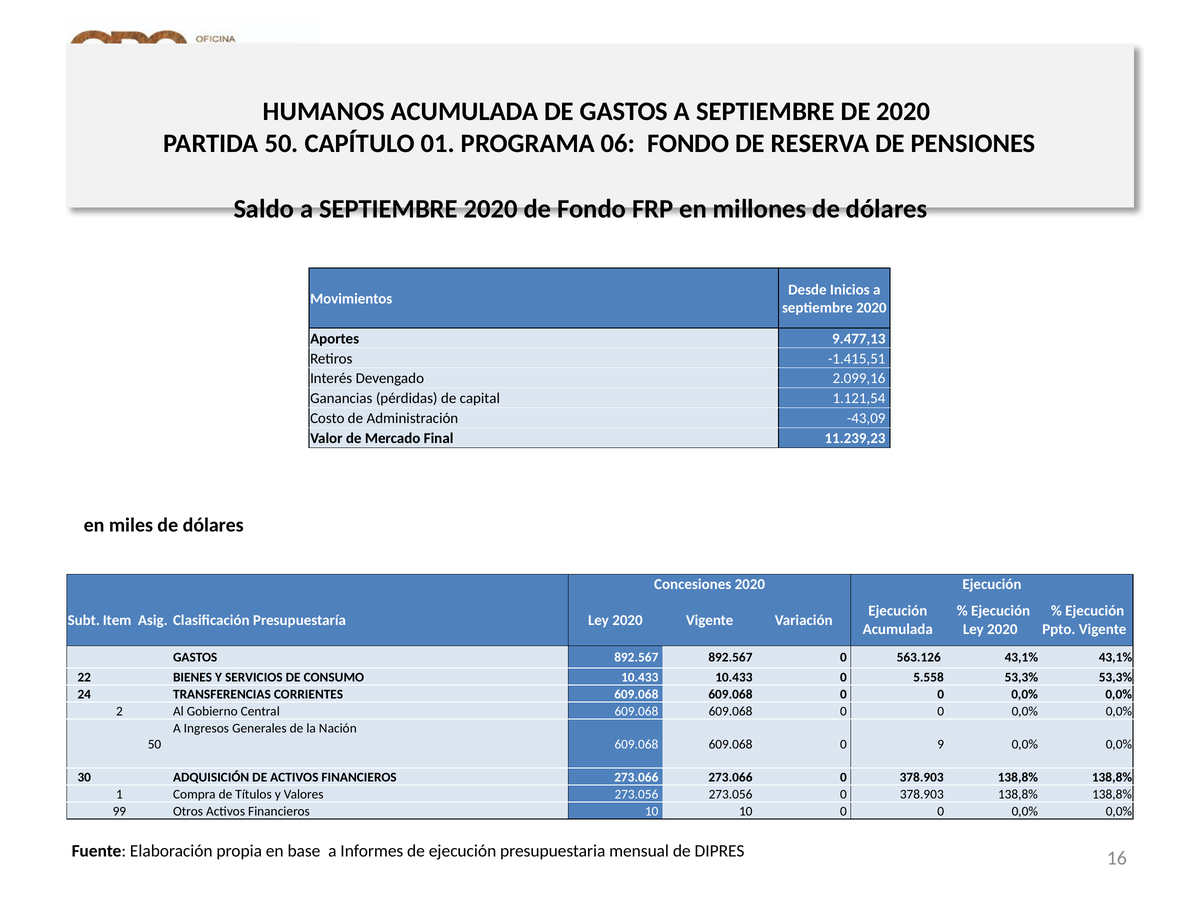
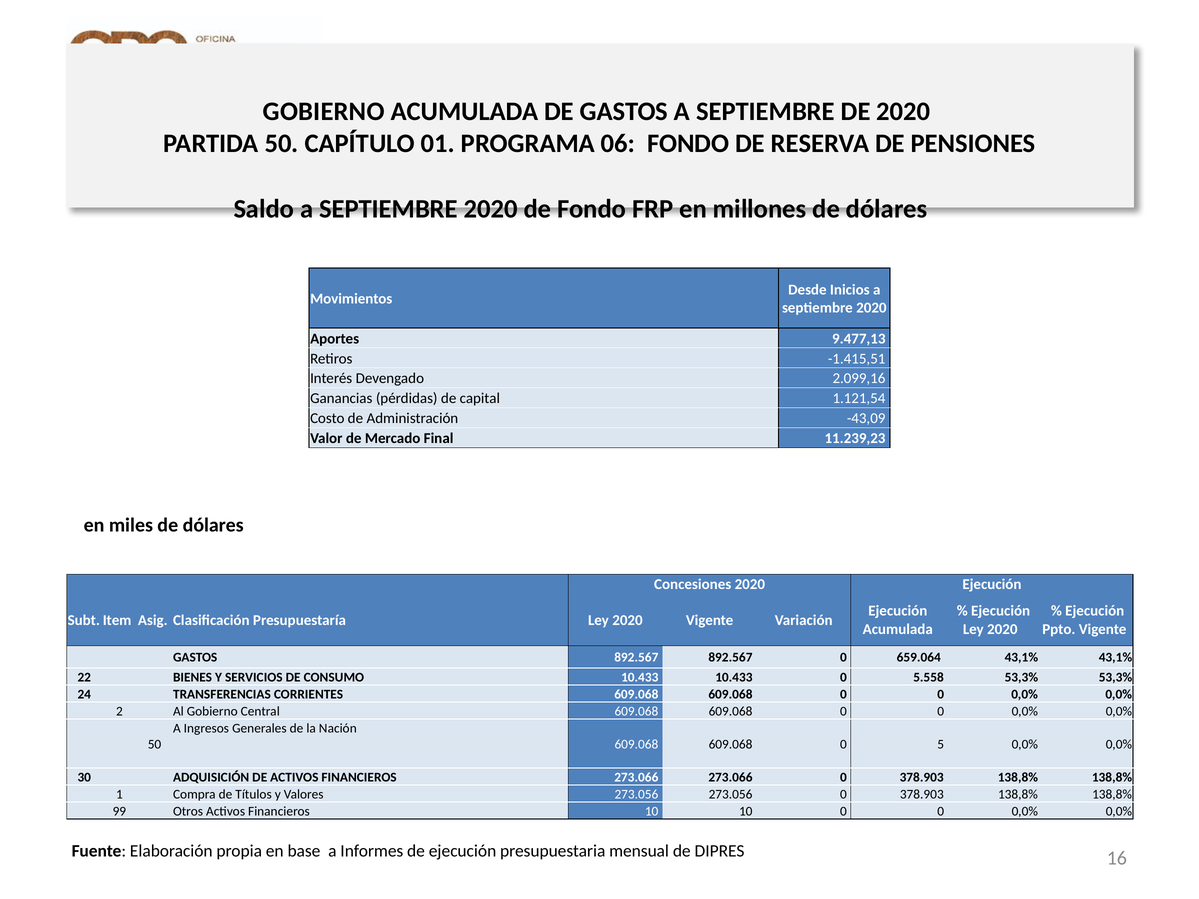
HUMANOS: HUMANOS -> GOBIERNO (324, 111)
563.126: 563.126 -> 659.064 (919, 658)
9: 9 -> 5 (941, 744)
